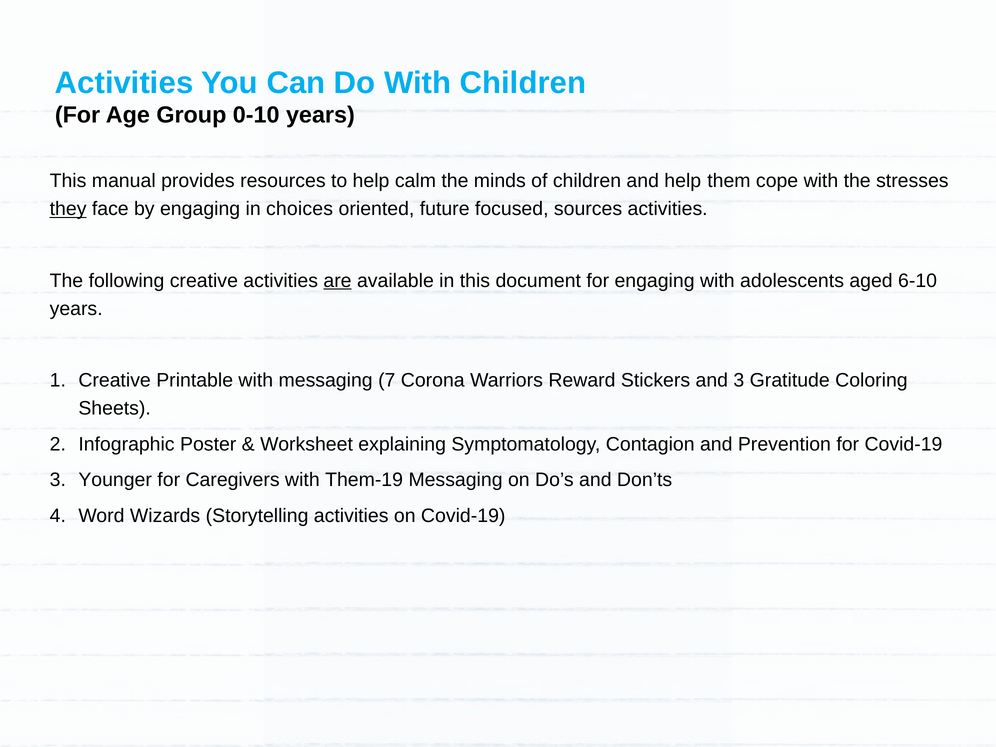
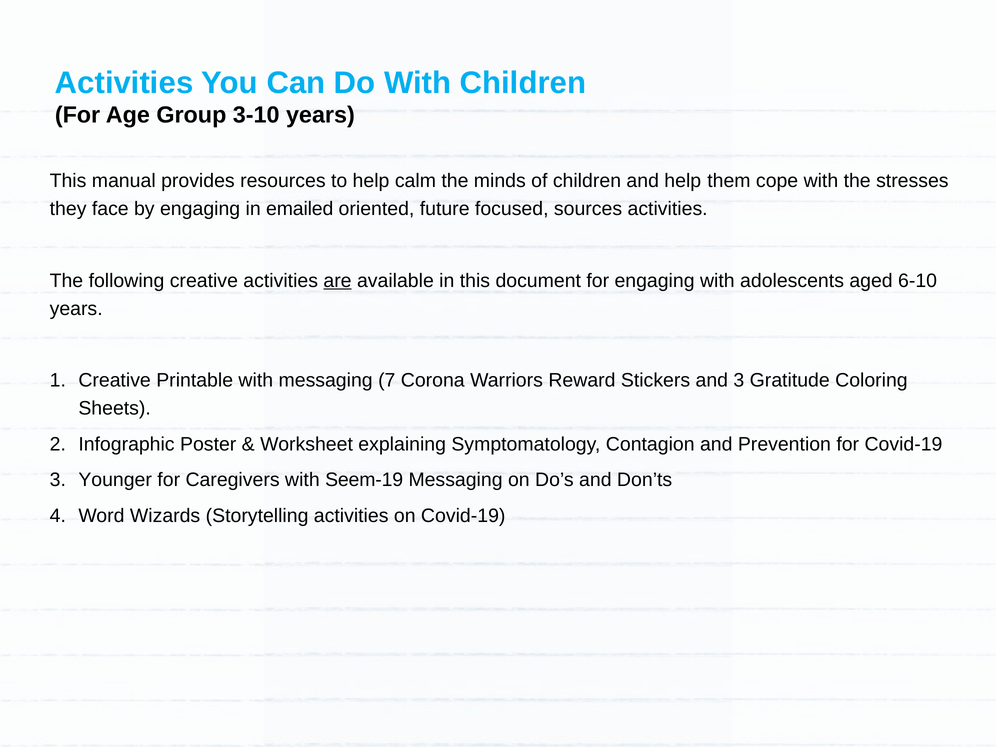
0-10: 0-10 -> 3-10 (256, 115)
they underline: present -> none (68, 209)
choices: choices -> emailed (300, 209)
Them-19: Them-19 -> Seem-19 (364, 480)
